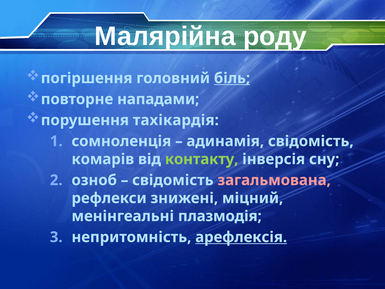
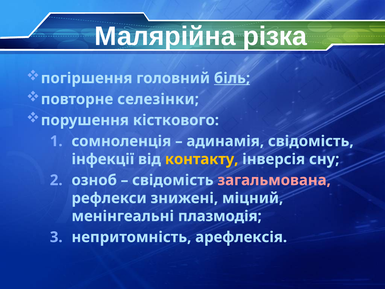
роду: роду -> різка (275, 36)
нападами: нападами -> селезінки (158, 99)
тахікардія: тахікардія -> кісткового (176, 120)
комарів: комарів -> інфекції (103, 159)
контакту colour: light green -> yellow (202, 159)
арефлексія underline: present -> none (241, 237)
